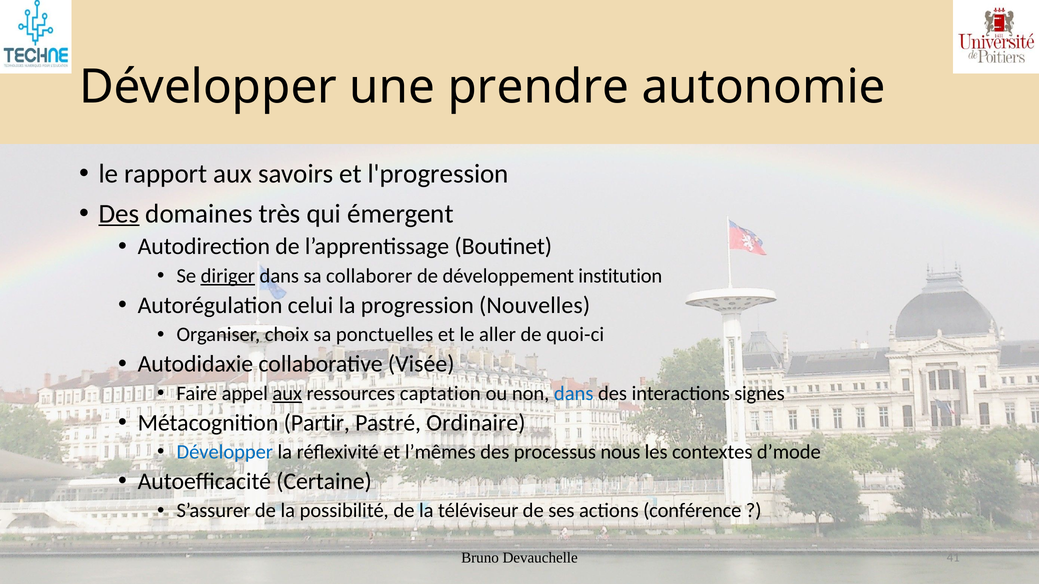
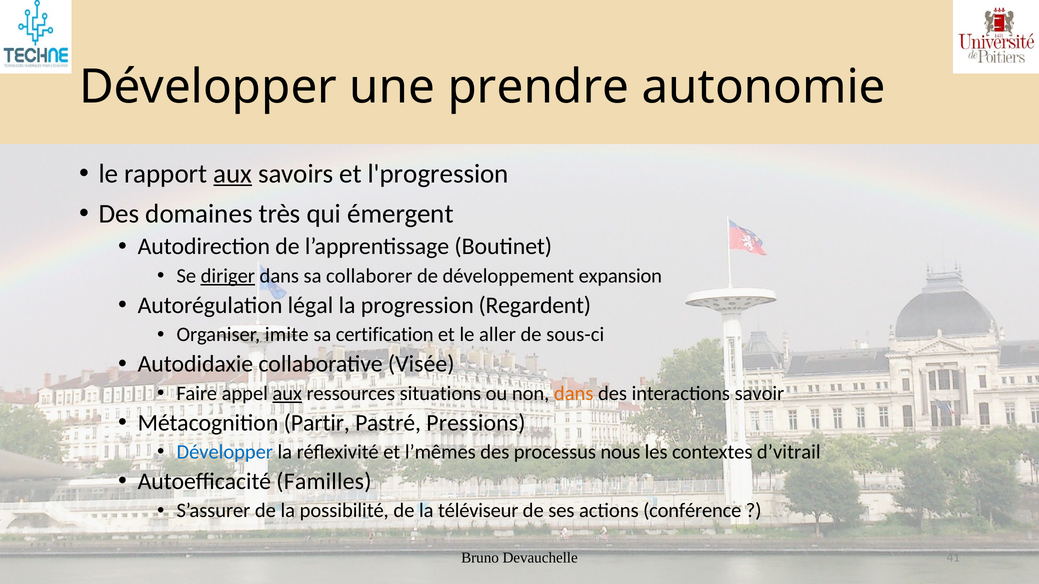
aux underline: none -> present (233, 174)
Des underline: present -> none (119, 214)
institution: institution -> expansion (620, 276)
celui: celui -> légal (310, 306)
Nouvelles: Nouvelles -> Regardent (535, 306)
choix: choix -> imite (287, 335)
ponctuelles: ponctuelles -> certification (385, 335)
quoi-ci: quoi-ci -> sous-ci (575, 335)
captation: captation -> situations (440, 394)
dans colour: blue -> orange (574, 394)
signes: signes -> savoir (759, 394)
Ordinaire: Ordinaire -> Pressions (476, 423)
d’mode: d’mode -> d’vitrail (789, 452)
Certaine: Certaine -> Familles (324, 482)
